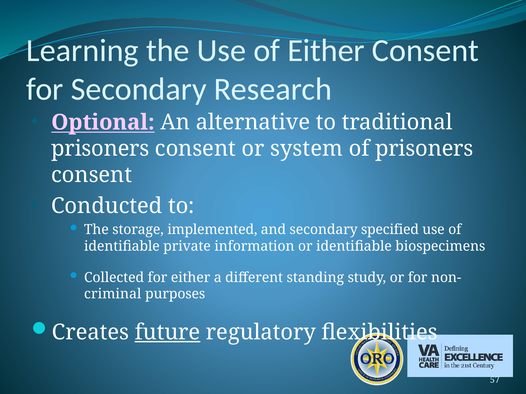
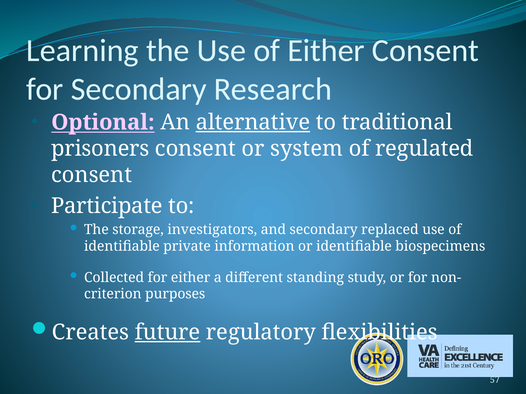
alternative underline: none -> present (253, 122)
of prisoners: prisoners -> regulated (424, 149)
Conducted: Conducted -> Participate (107, 206)
implemented: implemented -> investigators (212, 230)
specified: specified -> replaced (390, 230)
criminal: criminal -> criterion (113, 294)
